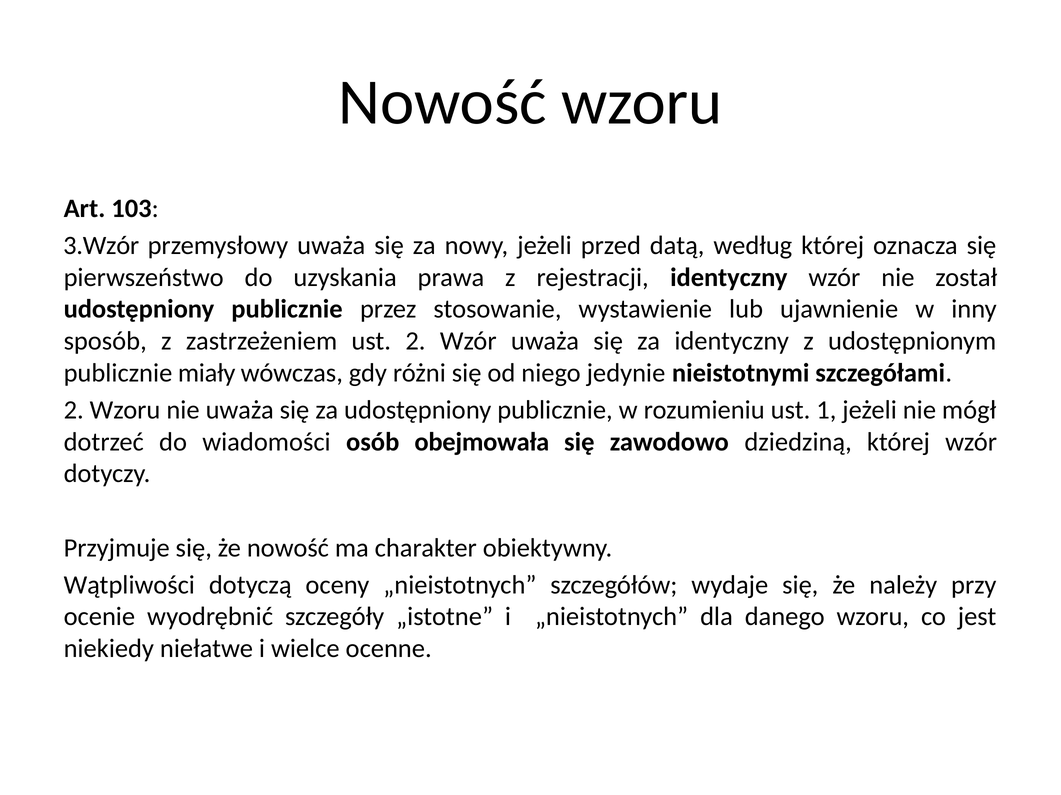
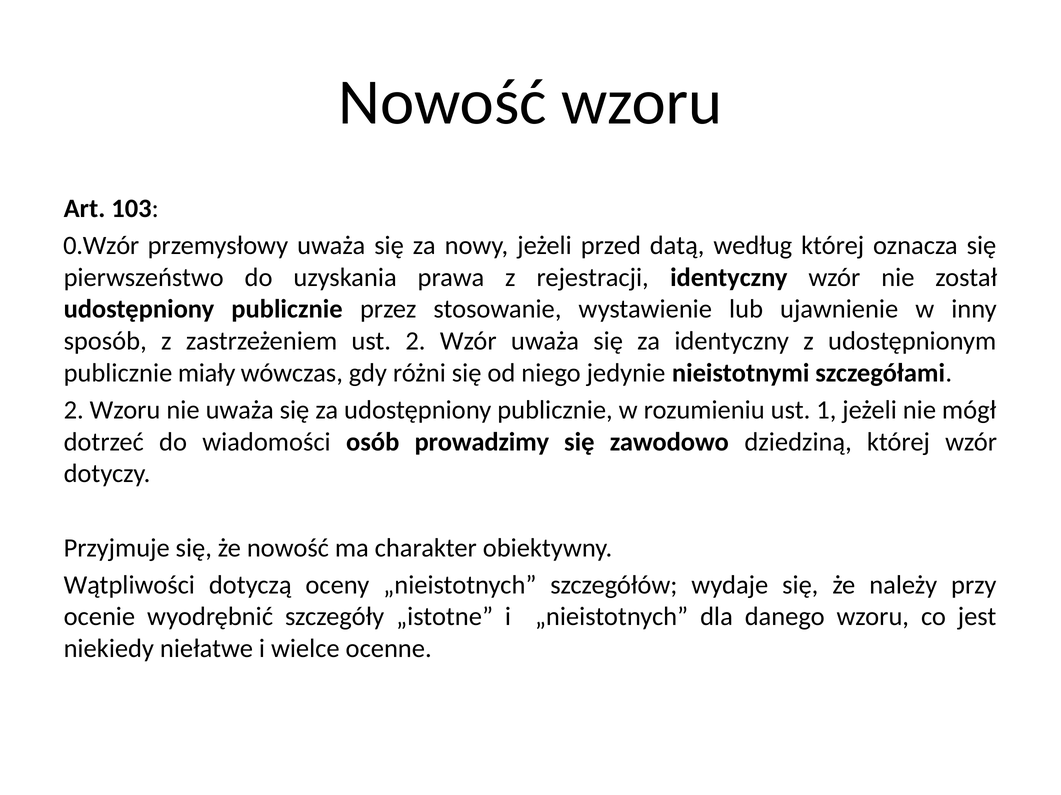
3.Wzór: 3.Wzór -> 0.Wzór (101, 246)
obejmowała: obejmowała -> prowadzimy (482, 442)
